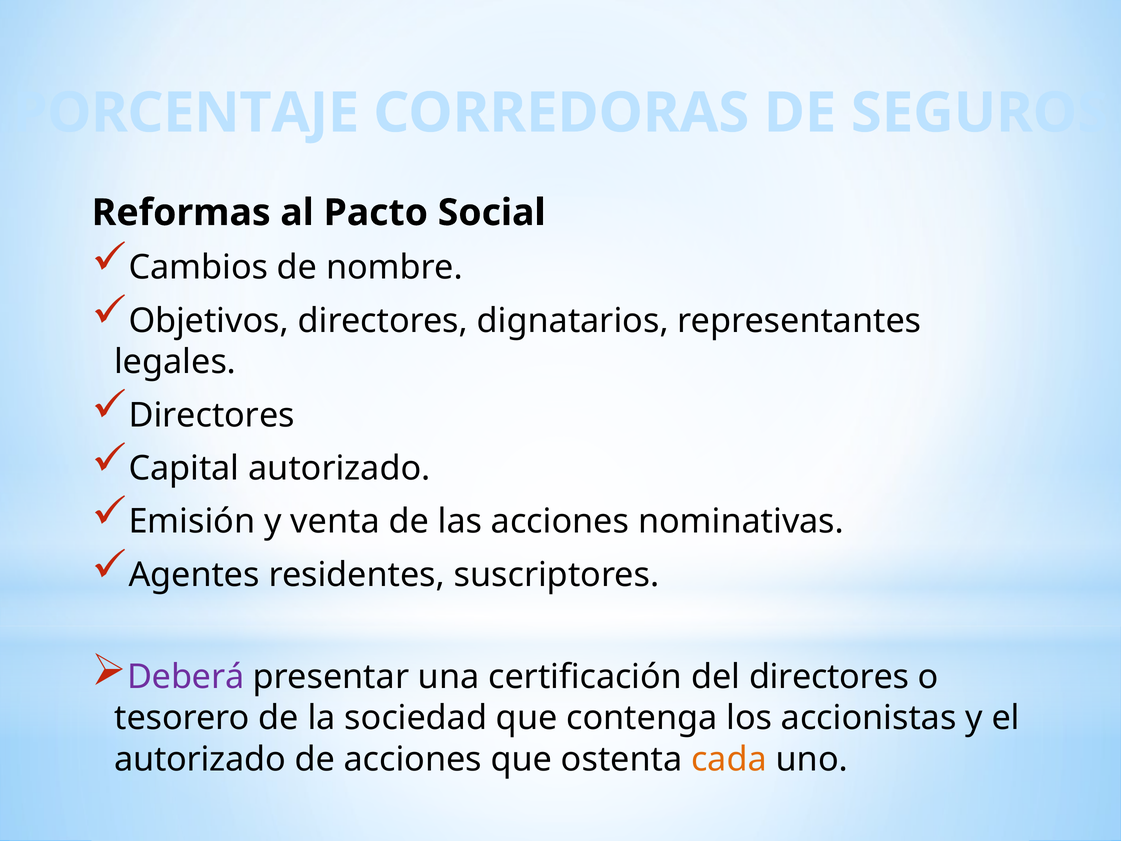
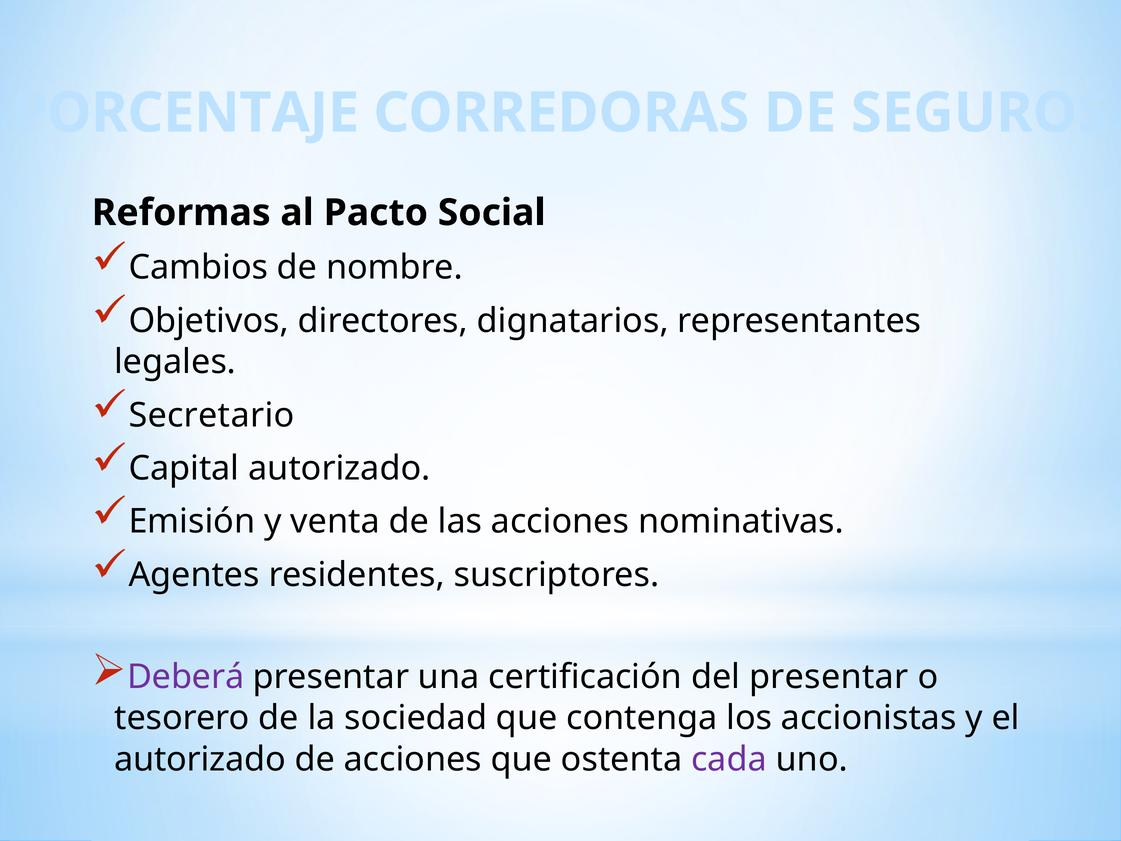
Directores: Directores -> Secretario (211, 415)
del directores: directores -> presentar (829, 677)
cada colour: orange -> purple (729, 759)
